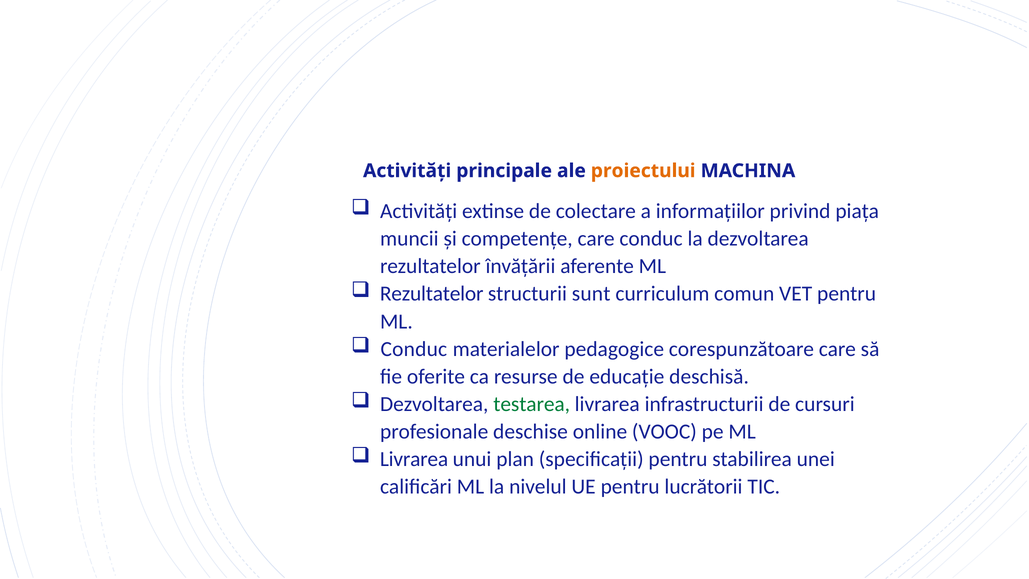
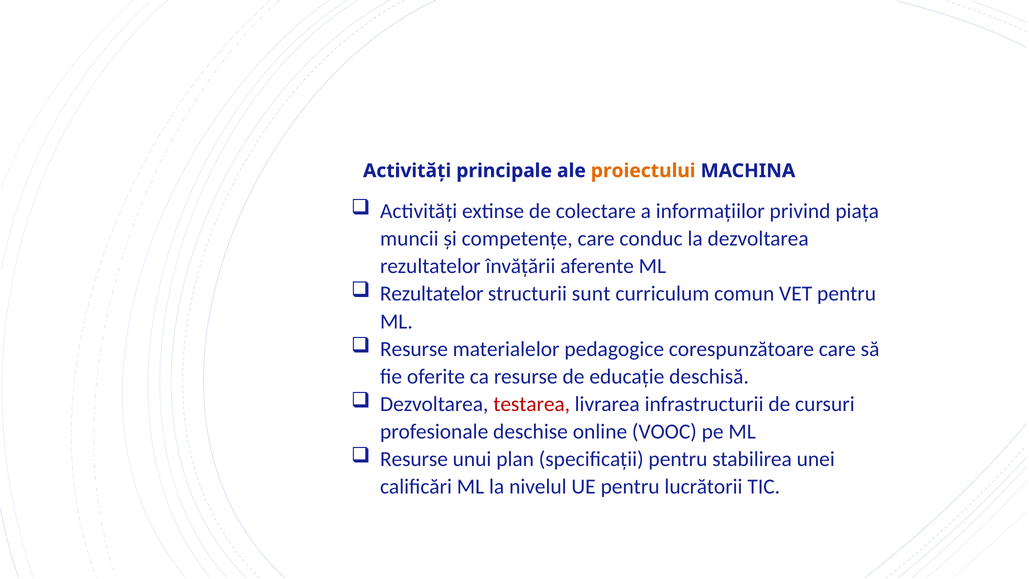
Conduc: Conduc -> Resurse (414, 349)
testarea colour: green -> red (532, 404)
Livrarea: Livrarea -> Resurse (414, 459)
